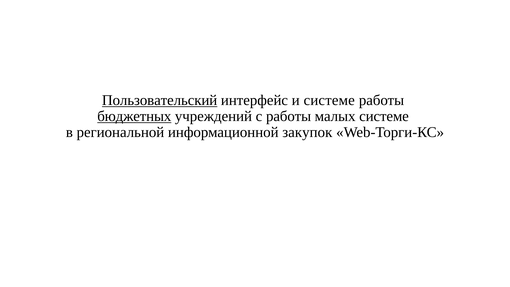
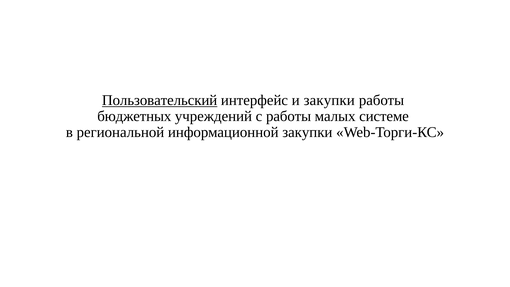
и системе: системе -> закупки (329, 100)
бюджетных underline: present -> none (134, 116)
информационной закупок: закупок -> закупки (307, 132)
